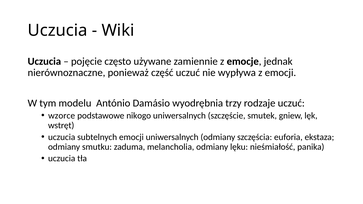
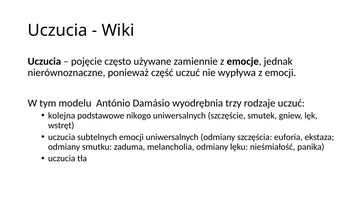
wzorce: wzorce -> kolejna (62, 116)
